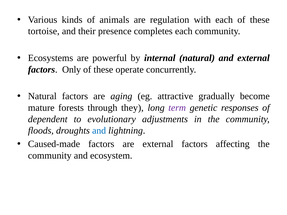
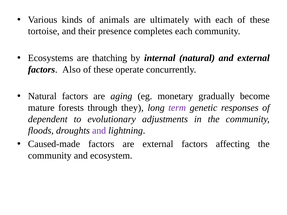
regulation: regulation -> ultimately (170, 20)
powerful: powerful -> thatching (110, 58)
Only: Only -> Also (71, 70)
attractive: attractive -> monetary (175, 96)
and colour: blue -> purple (99, 131)
